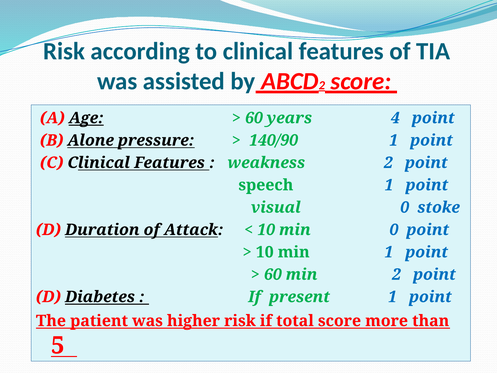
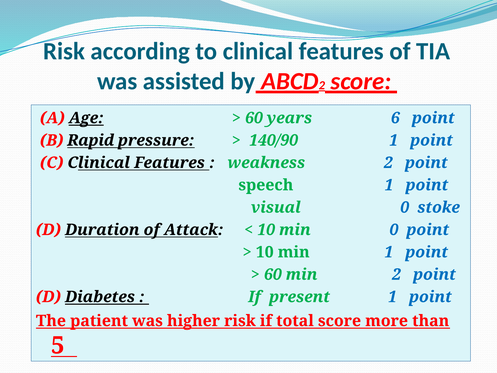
4: 4 -> 6 (395, 118)
Alone: Alone -> Rapid (91, 140)
